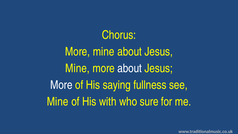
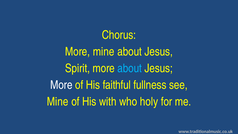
Mine: Mine -> Spirit (78, 68)
about colour: white -> light blue (130, 68)
saying: saying -> faithful (117, 85)
sure: sure -> holy (149, 102)
